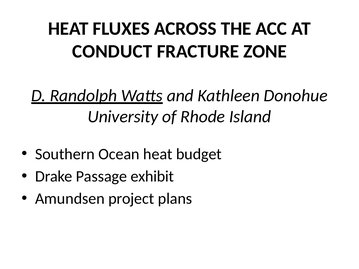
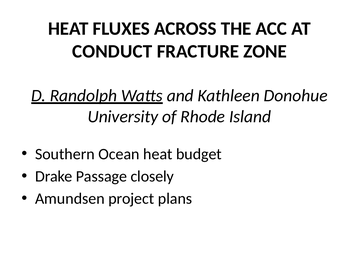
exhibit: exhibit -> closely (152, 177)
